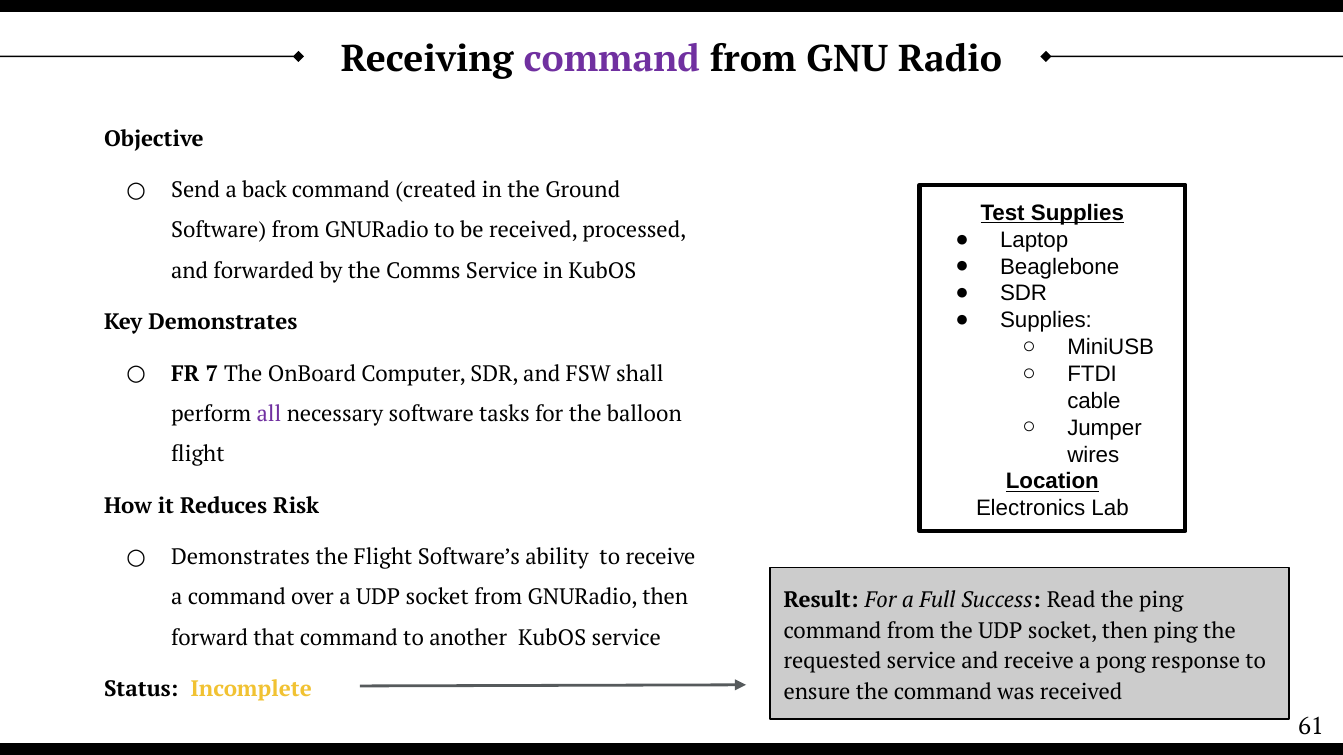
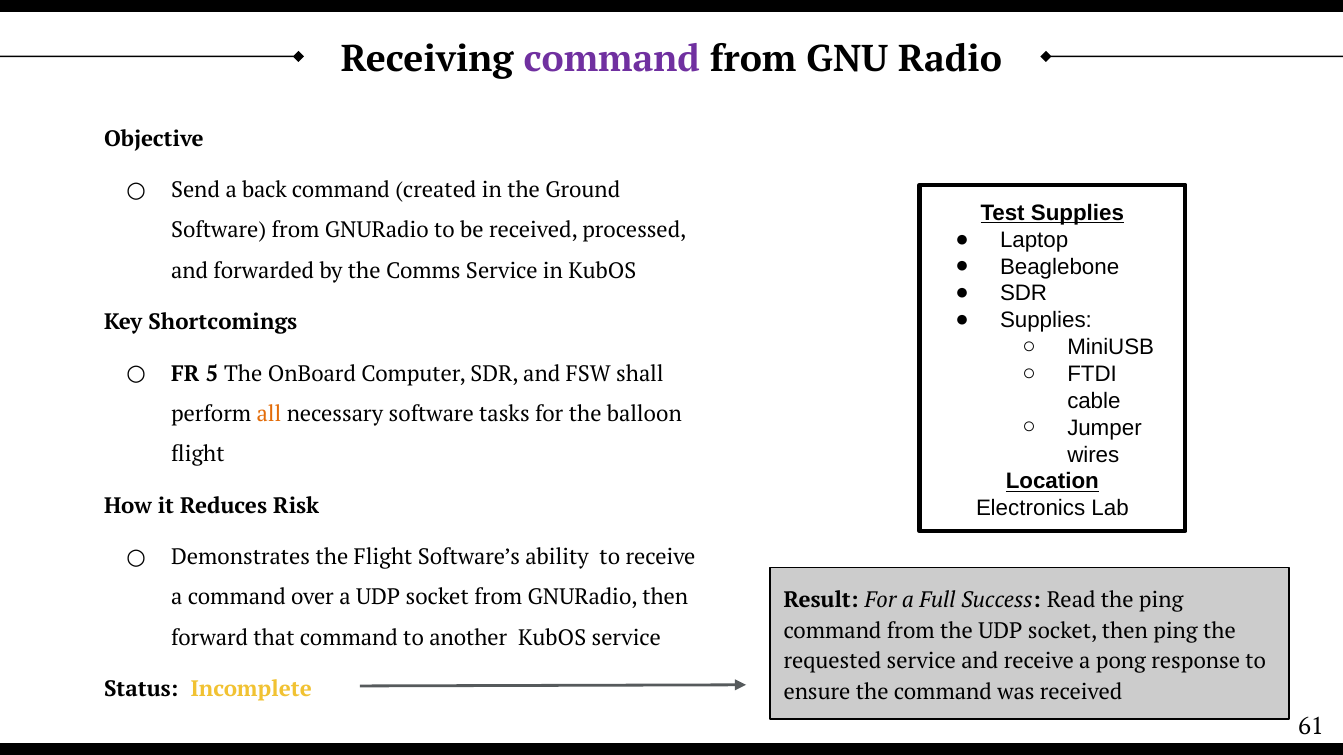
Key Demonstrates: Demonstrates -> Shortcomings (223, 322)
7: 7 -> 5 (212, 374)
all colour: purple -> orange (269, 414)
